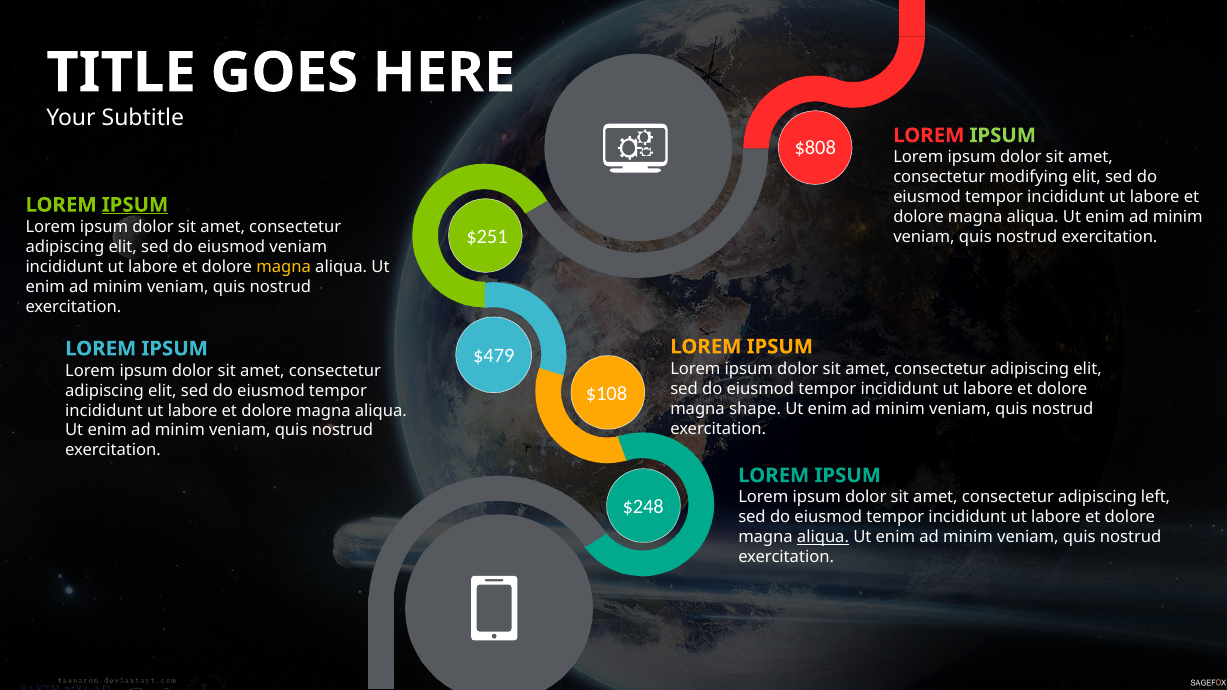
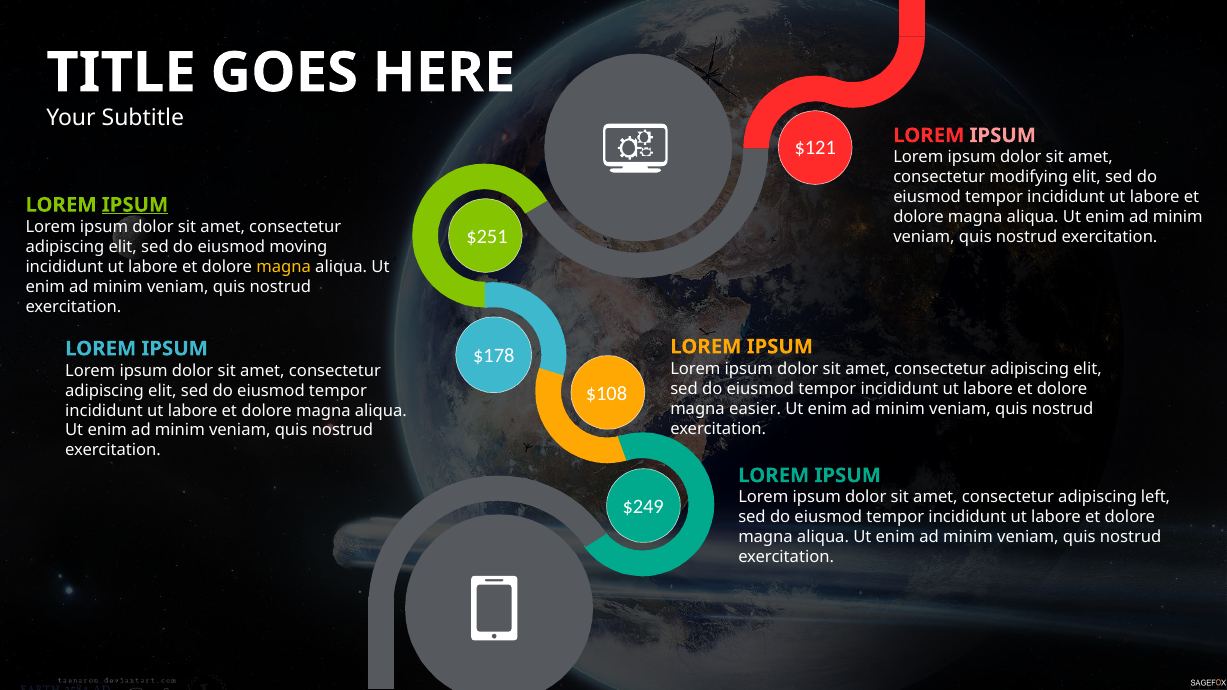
IPSUM colour: light green -> pink (1003, 135)
$808: $808 -> $121 (815, 148)
eiusmod veniam: veniam -> moving (298, 247)
$479: $479 -> $178 (494, 355)
shape: shape -> easier (755, 409)
$248: $248 -> $249 (643, 507)
aliqua underline: present -> none (823, 538)
